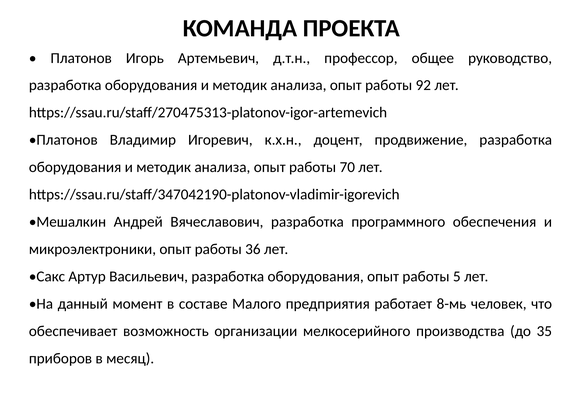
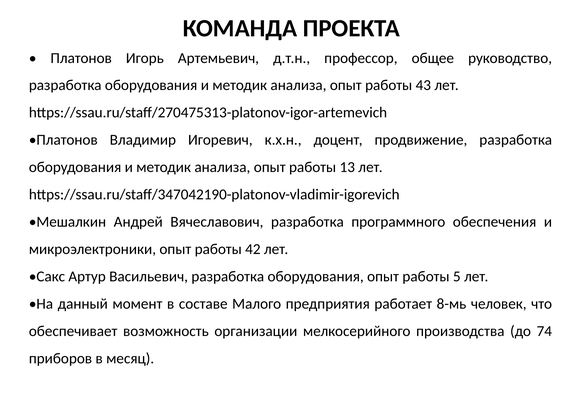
92: 92 -> 43 (423, 85)
70: 70 -> 13 (347, 167)
36: 36 -> 42 (253, 249)
35: 35 -> 74 (544, 331)
